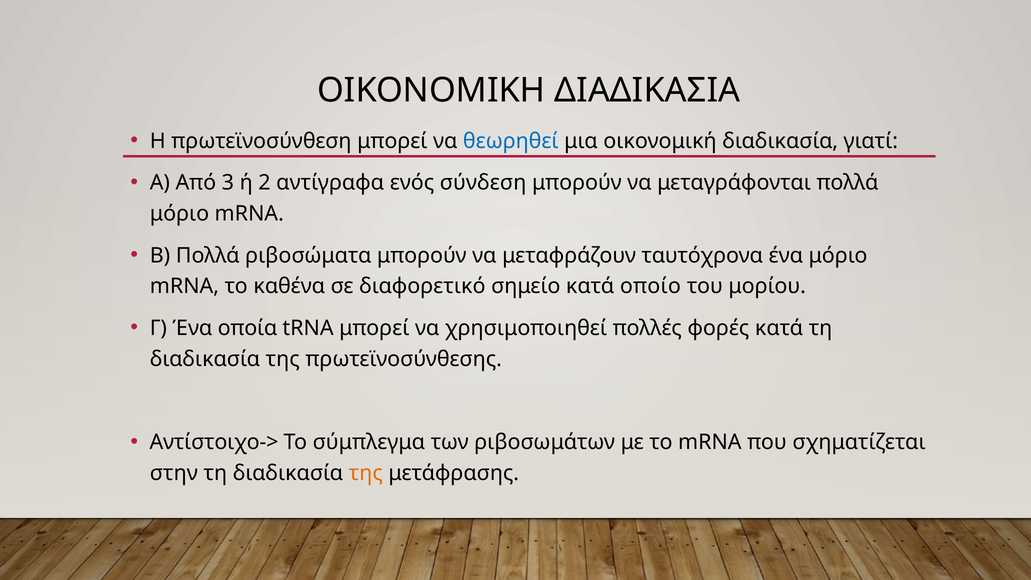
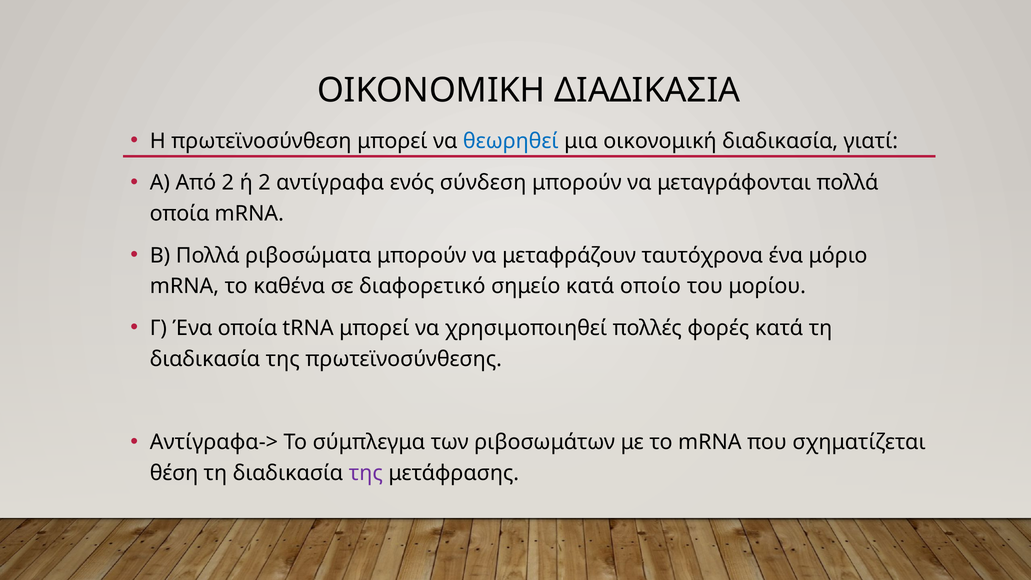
Από 3: 3 -> 2 (228, 183)
μόριο: μόριο -> οποία (180, 214)
Αντίστοιχο->: Αντίστοιχο-> -> Αντίγραφα-> (214, 442)
στην: στην -> θέση (174, 473)
της colour: orange -> purple (366, 473)
